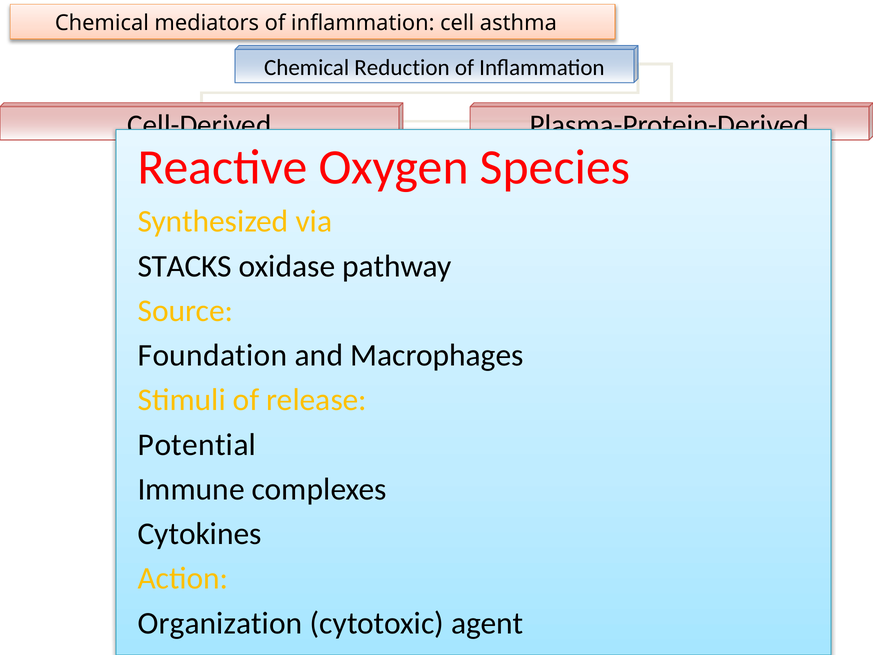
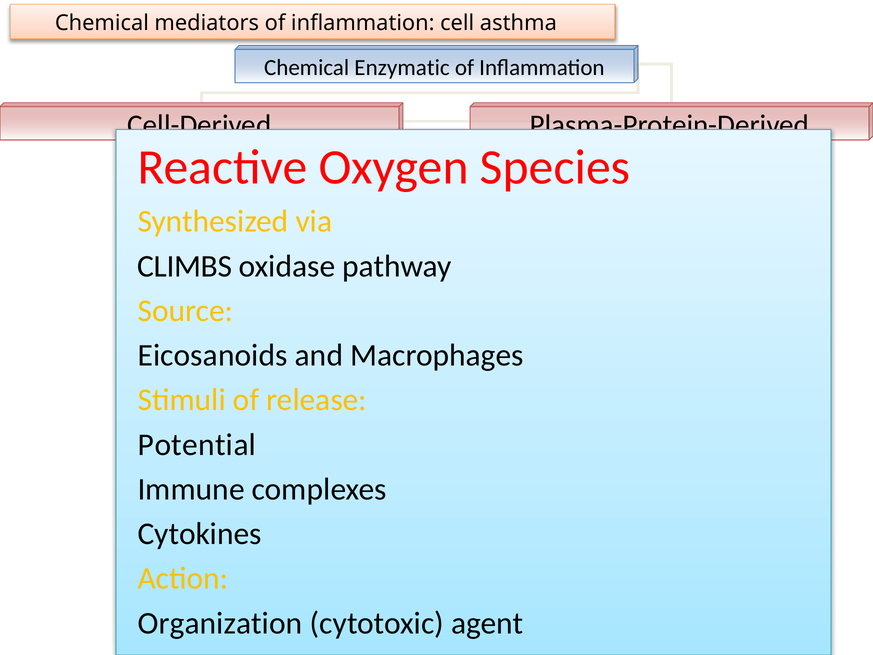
Reduction: Reduction -> Enzymatic (402, 68)
STACKS: STACKS -> CLIMBS (185, 266)
Foundation: Foundation -> Eicosanoids (213, 355)
